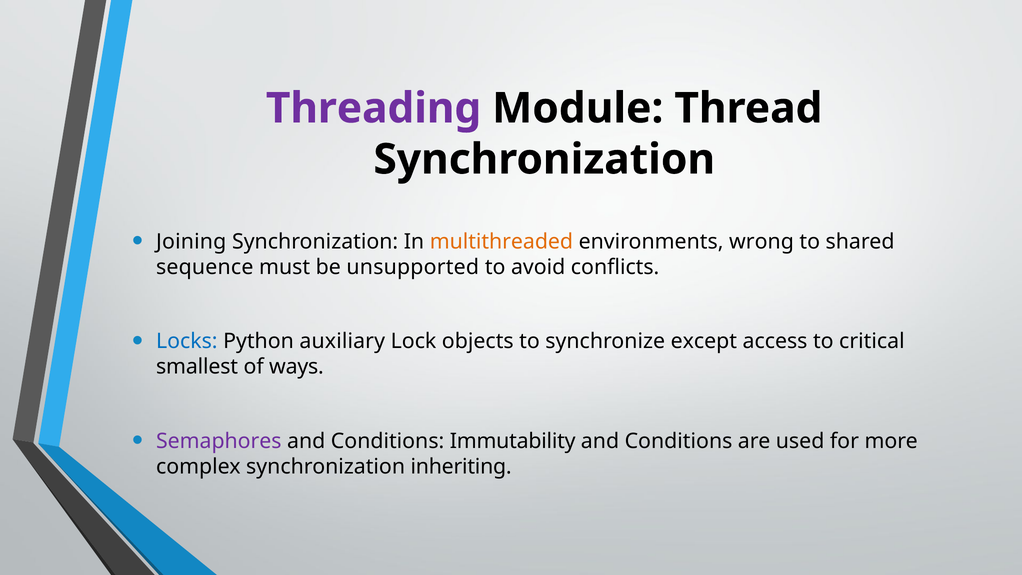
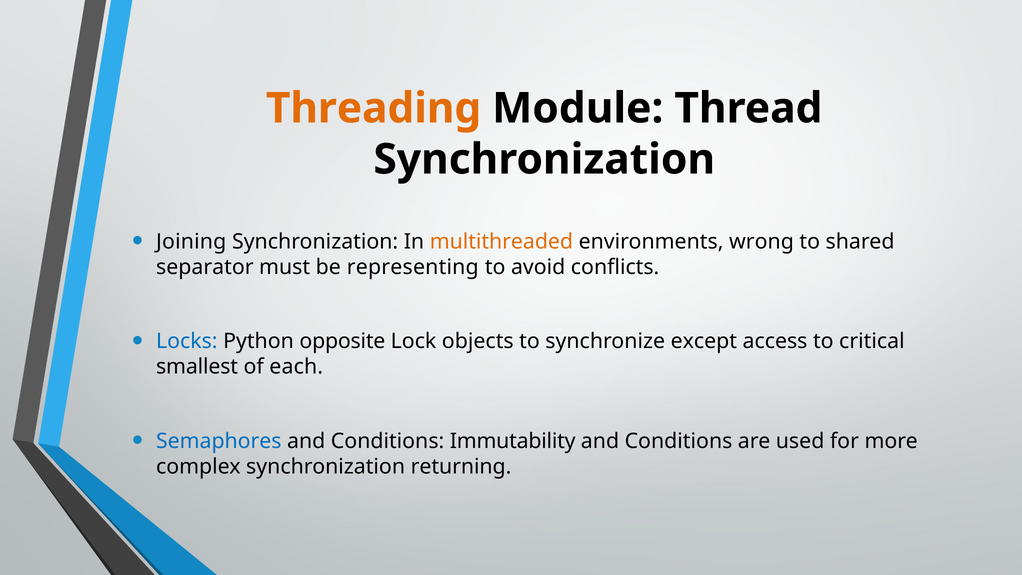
Threading colour: purple -> orange (374, 108)
sequence: sequence -> separator (205, 267)
unsupported: unsupported -> representing (413, 267)
auxiliary: auxiliary -> opposite (342, 341)
ways: ways -> each (296, 367)
Semaphores colour: purple -> blue (219, 441)
inheriting: inheriting -> returning (461, 467)
